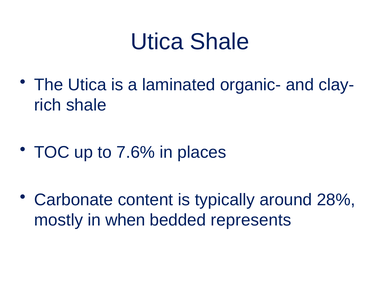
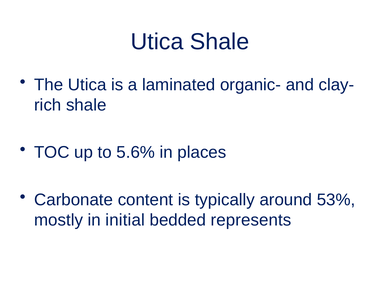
7.6%: 7.6% -> 5.6% (136, 152)
28%: 28% -> 53% (336, 200)
when: when -> initial (125, 220)
